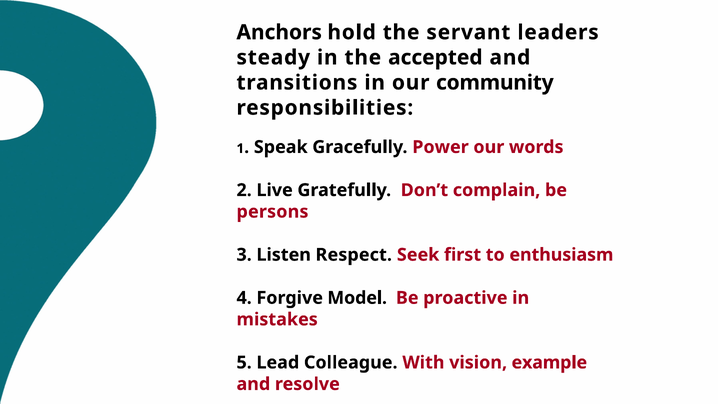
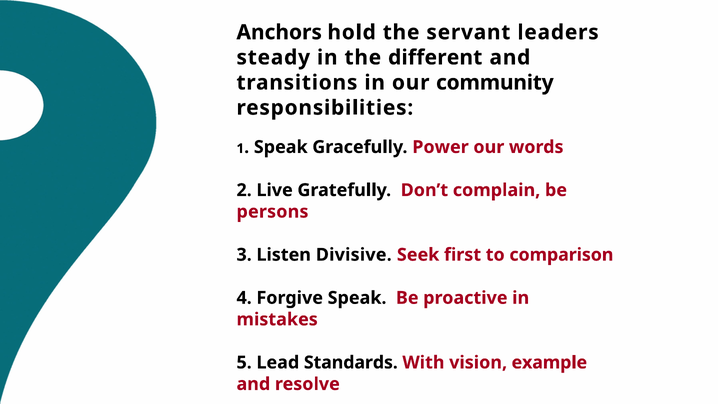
accepted: accepted -> different (435, 57)
Respect: Respect -> Divisive (354, 255)
enthusiasm: enthusiasm -> comparison (561, 255)
Forgive Model: Model -> Speak (357, 298)
Colleague: Colleague -> Standards (351, 362)
